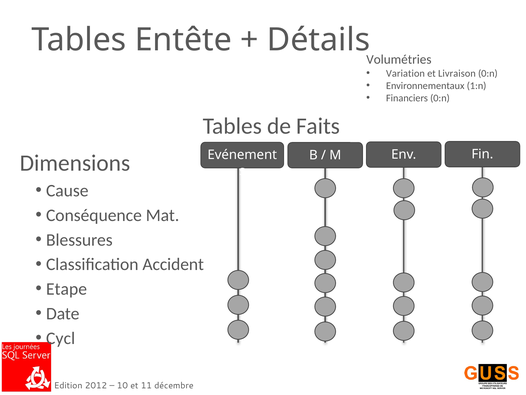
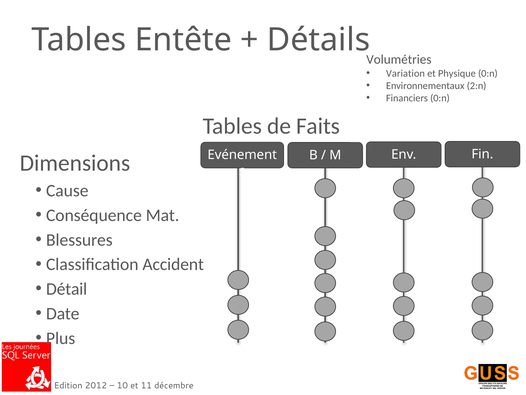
Livraison: Livraison -> Physique (457, 73)
1:n: 1:n -> 2:n (477, 86)
Etape: Etape -> Détail (67, 289)
Cycl: Cycl -> Plus (61, 338)
